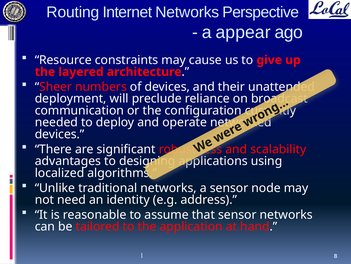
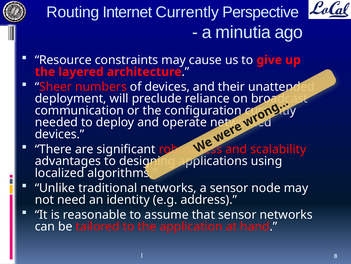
Internet Networks: Networks -> Currently (187, 12)
appear: appear -> minutia (243, 32)
